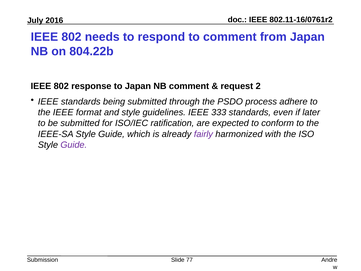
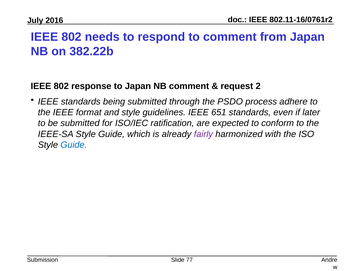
804.22b: 804.22b -> 382.22b (92, 51)
333: 333 -> 651 (219, 112)
Guide colour: purple -> blue (74, 145)
